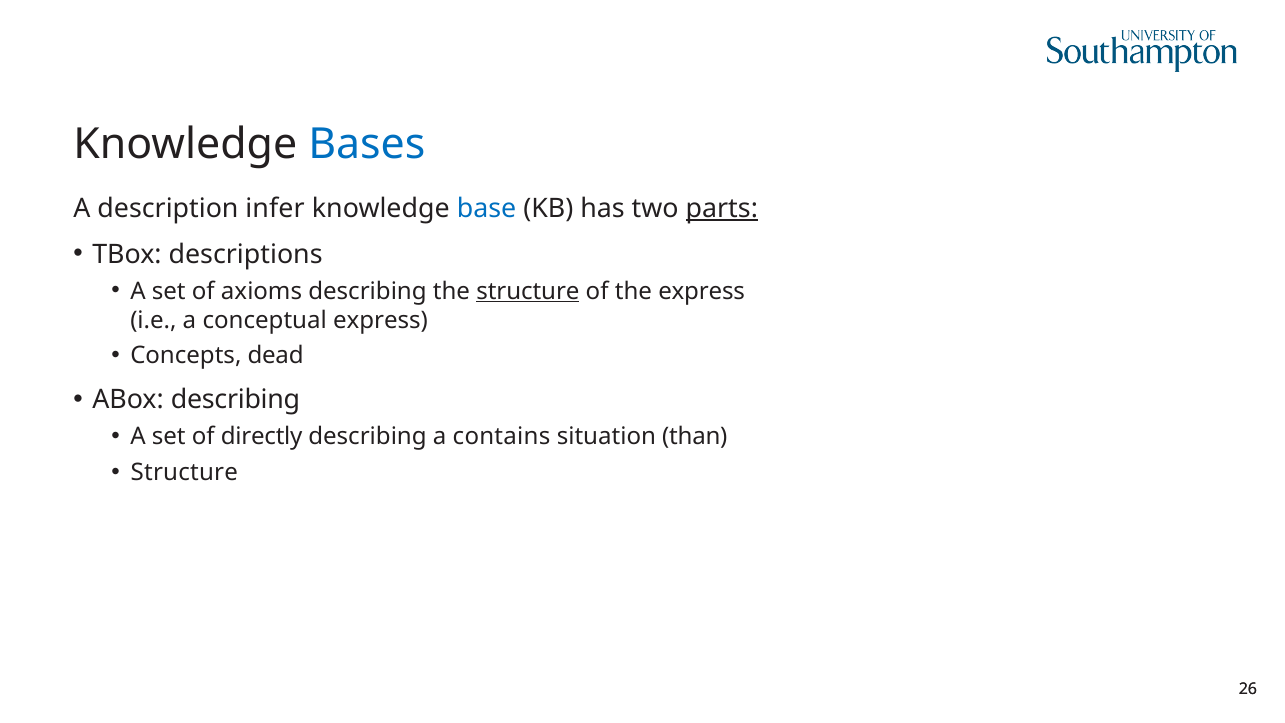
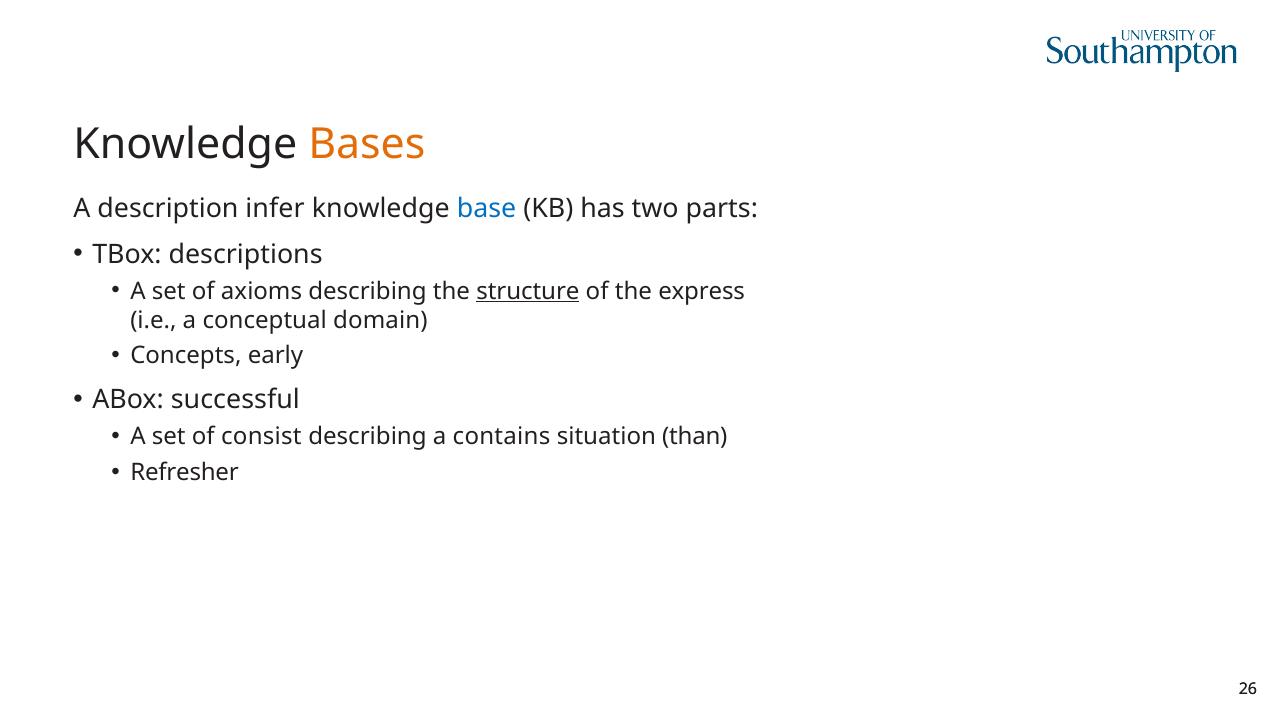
Bases colour: blue -> orange (367, 144)
parts underline: present -> none (722, 209)
conceptual express: express -> domain (380, 320)
dead: dead -> early (275, 356)
ABox describing: describing -> successful (235, 400)
directly: directly -> consist (261, 437)
Structure: Structure -> Refresher (185, 472)
